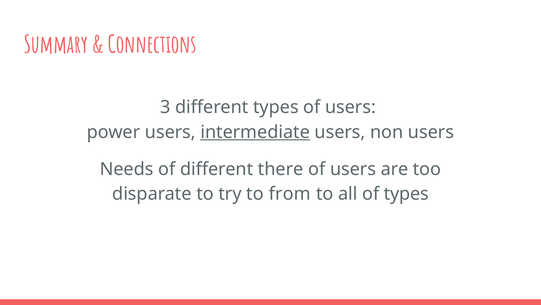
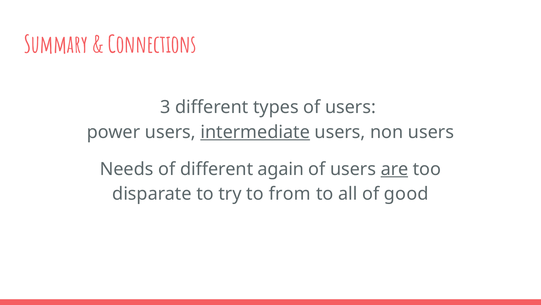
there: there -> again (281, 169)
are underline: none -> present (394, 169)
of types: types -> good (406, 194)
